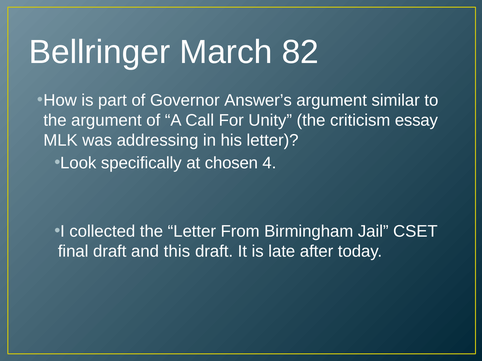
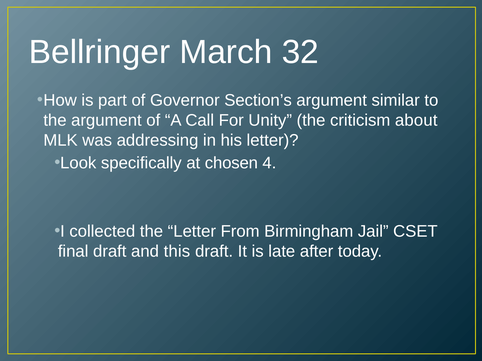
82: 82 -> 32 (300, 52)
Answer’s: Answer’s -> Section’s (258, 100)
essay: essay -> about (416, 120)
